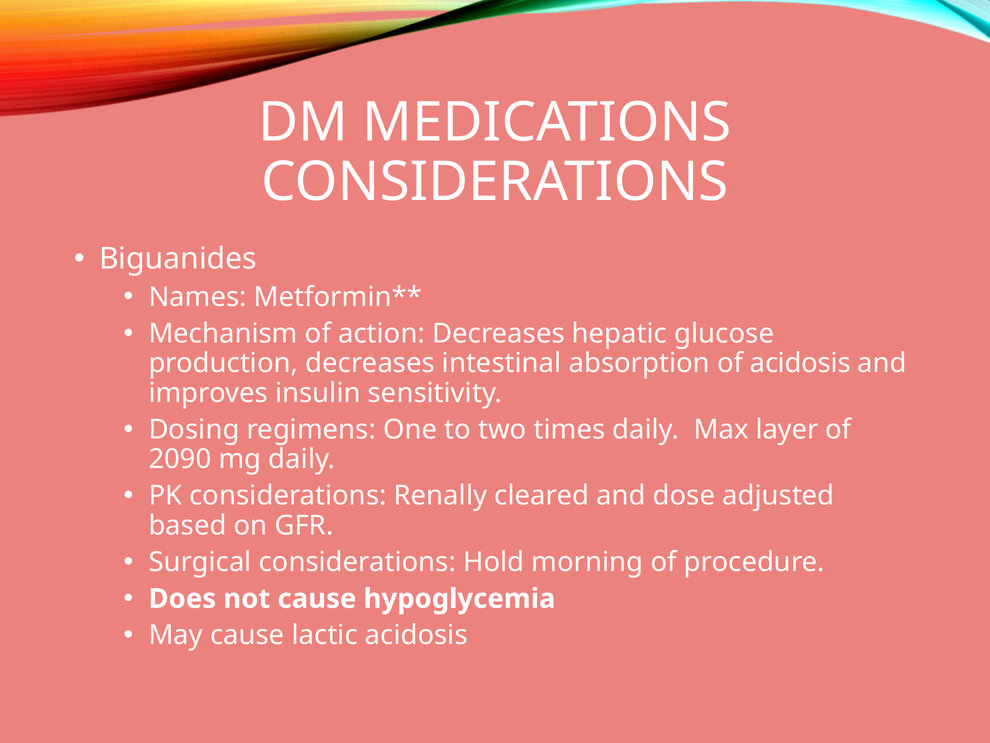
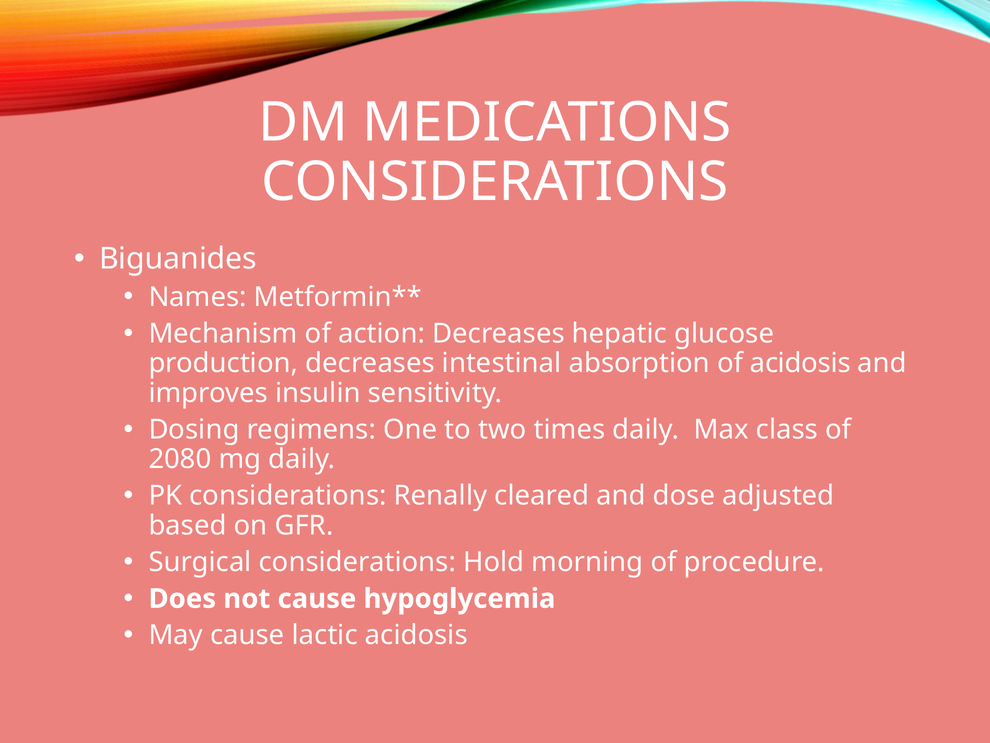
layer: layer -> class (787, 429)
2090: 2090 -> 2080 (180, 459)
